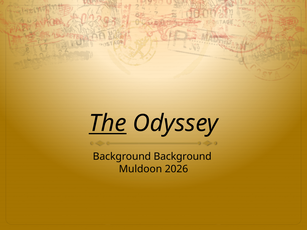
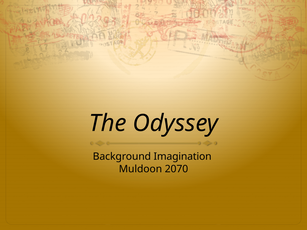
The underline: present -> none (108, 123)
Background Background: Background -> Imagination (183, 157)
2026: 2026 -> 2070 (176, 169)
